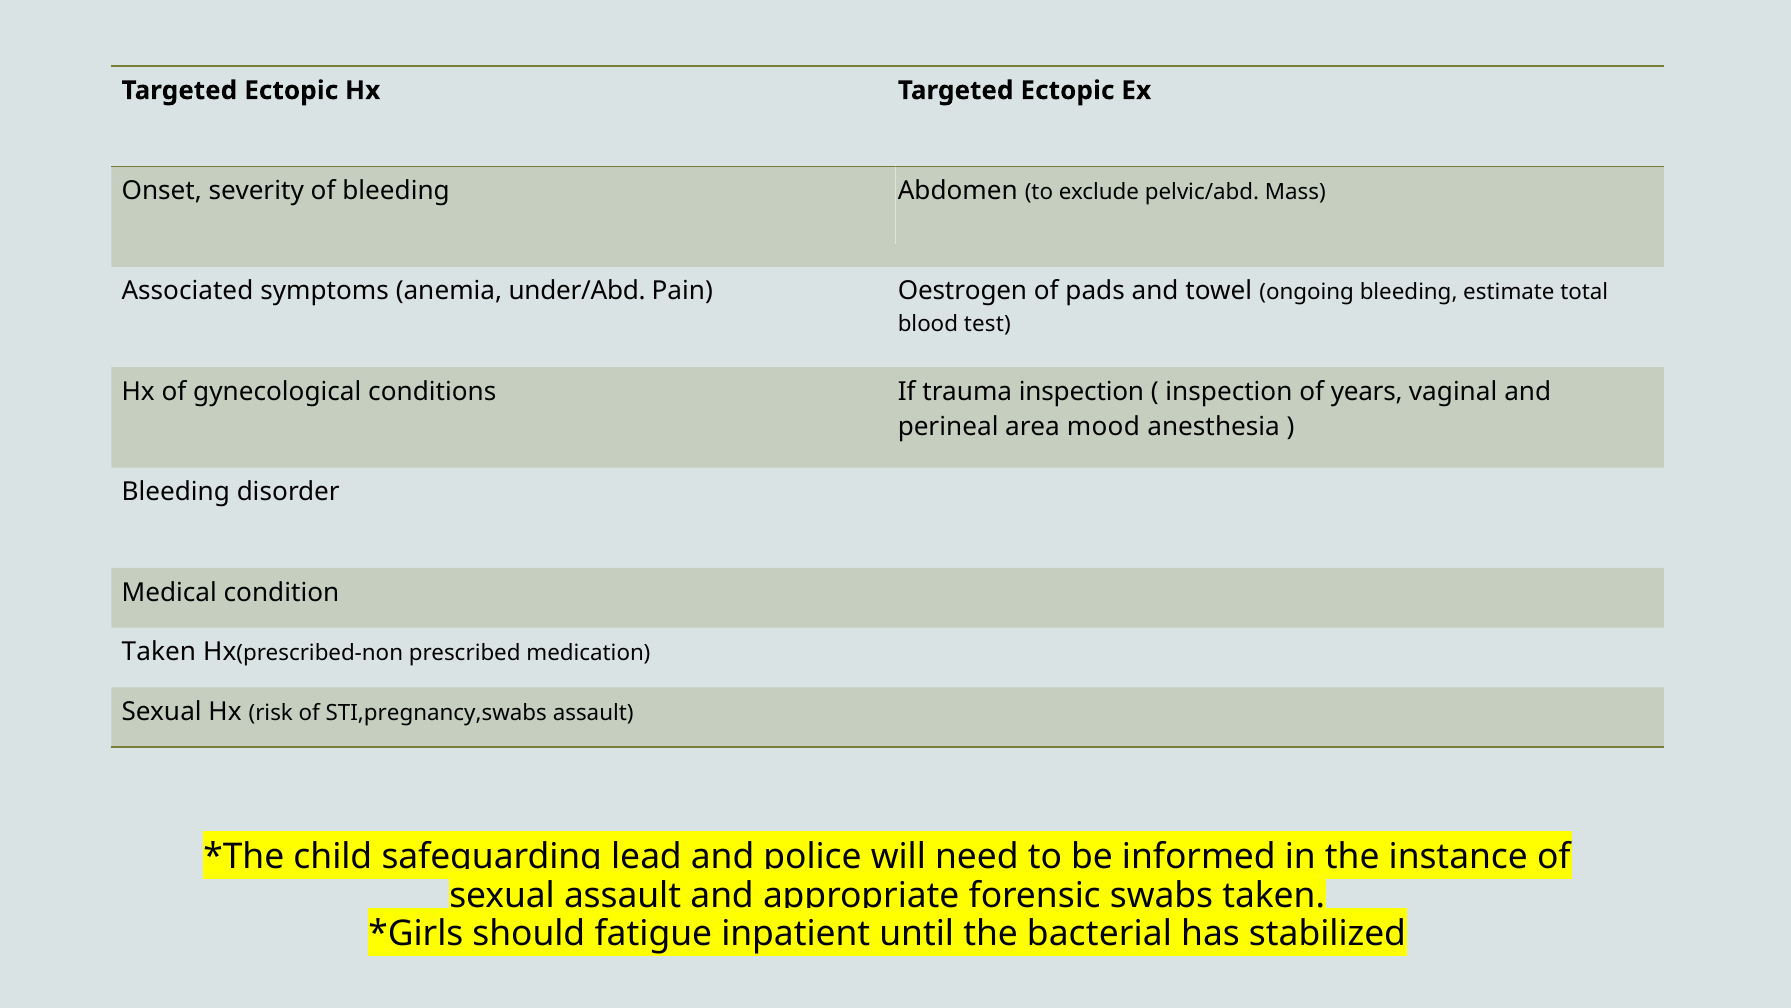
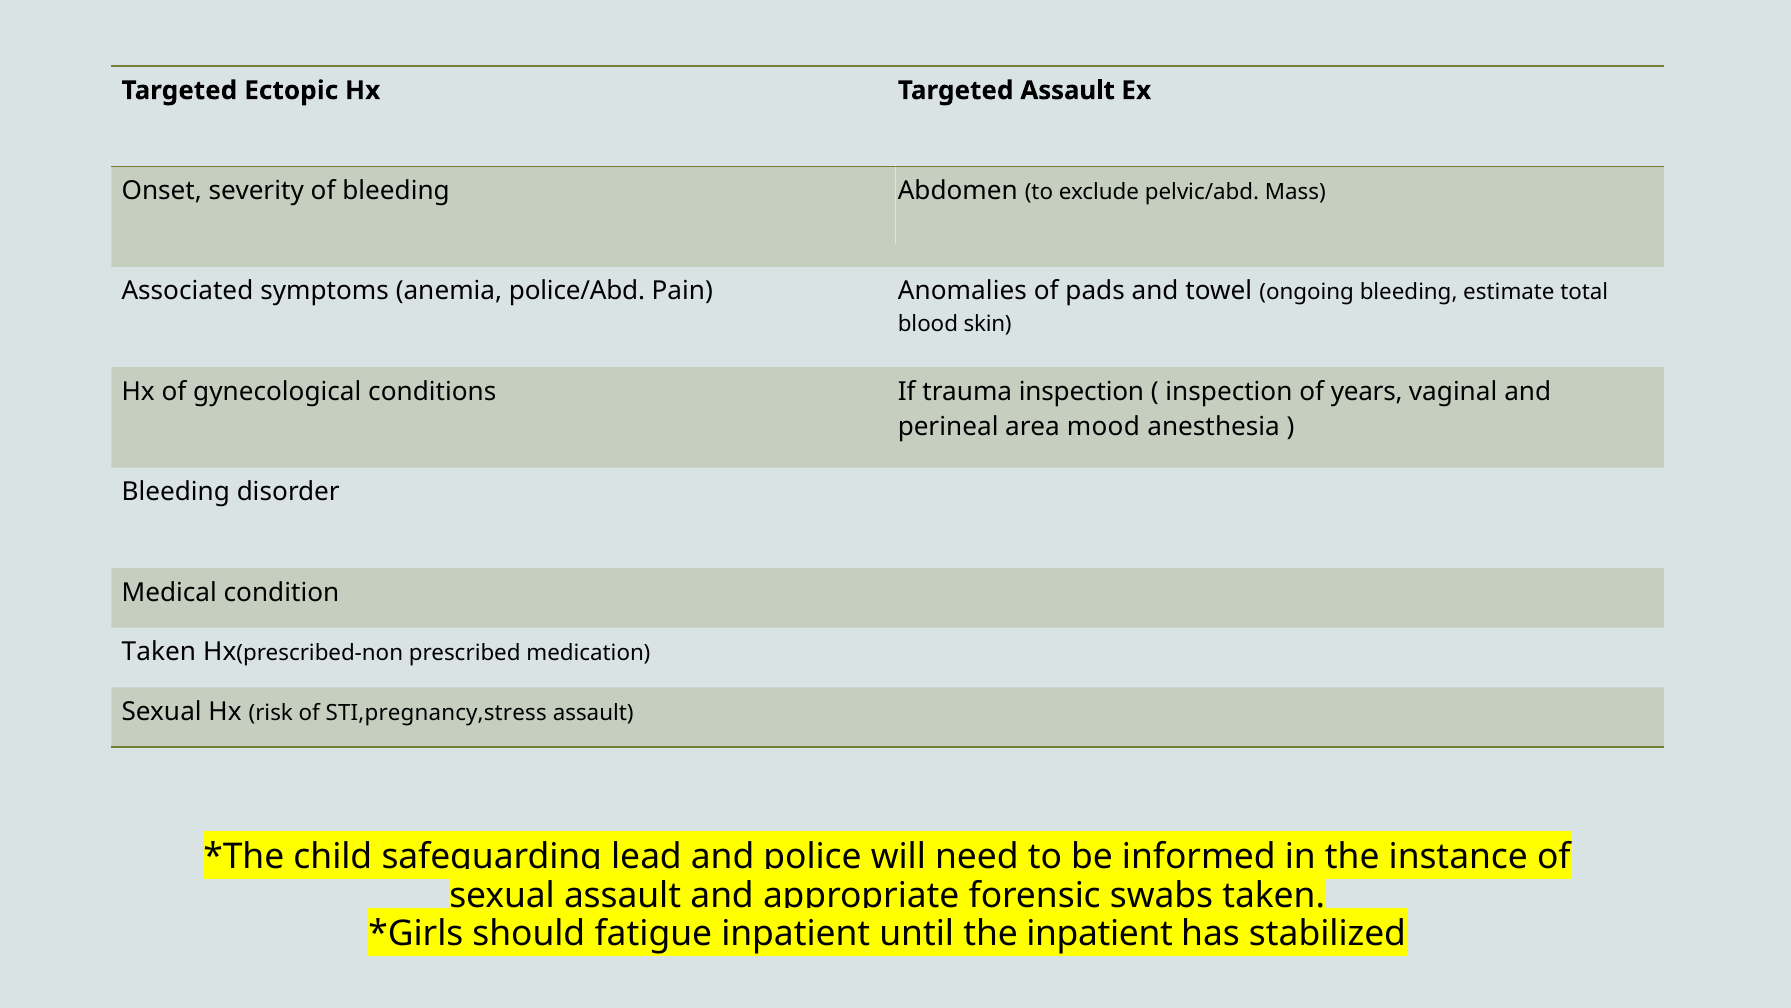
Hx Targeted Ectopic: Ectopic -> Assault (1068, 90)
under/Abd: under/Abd -> police/Abd (577, 291)
Oestrogen: Oestrogen -> Anomalies (962, 291)
test: test -> skin (988, 324)
STI,pregnancy,swabs: STI,pregnancy,swabs -> STI,pregnancy,stress (436, 713)
the bacterial: bacterial -> inpatient (1100, 933)
